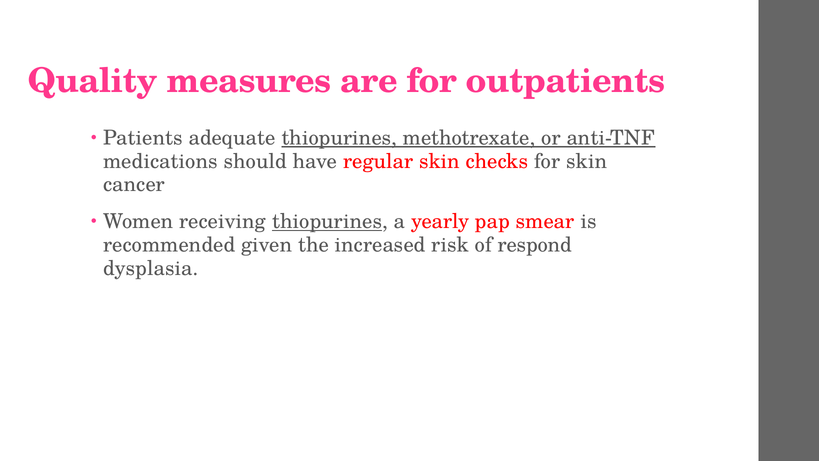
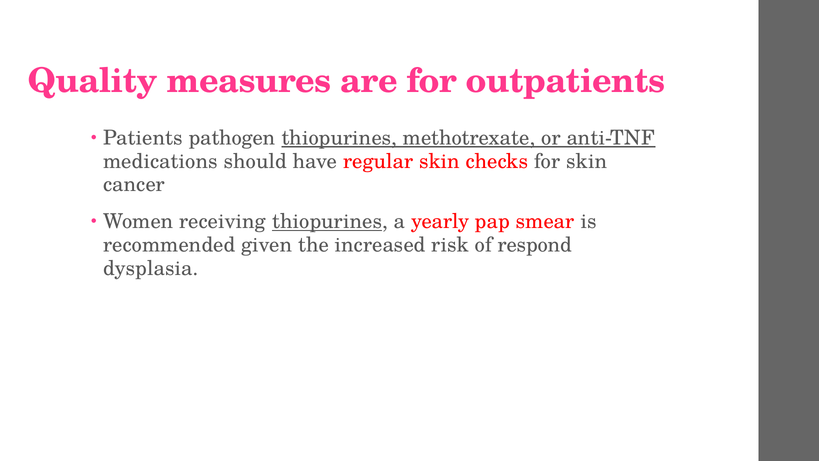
adequate: adequate -> pathogen (232, 138)
